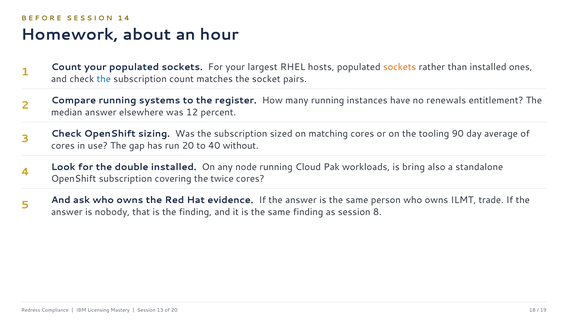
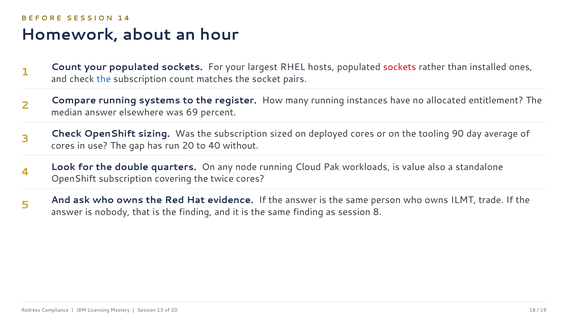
sockets colour: orange -> red (400, 67)
renewals: renewals -> allocated (446, 100)
12: 12 -> 69 (192, 112)
matching: matching -> deployed (328, 133)
double installed: installed -> quarters (174, 167)
bring: bring -> value (414, 167)
